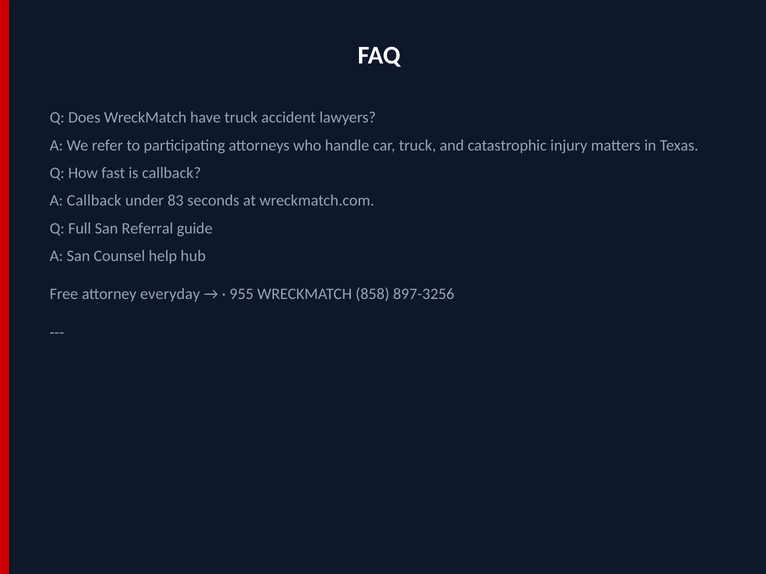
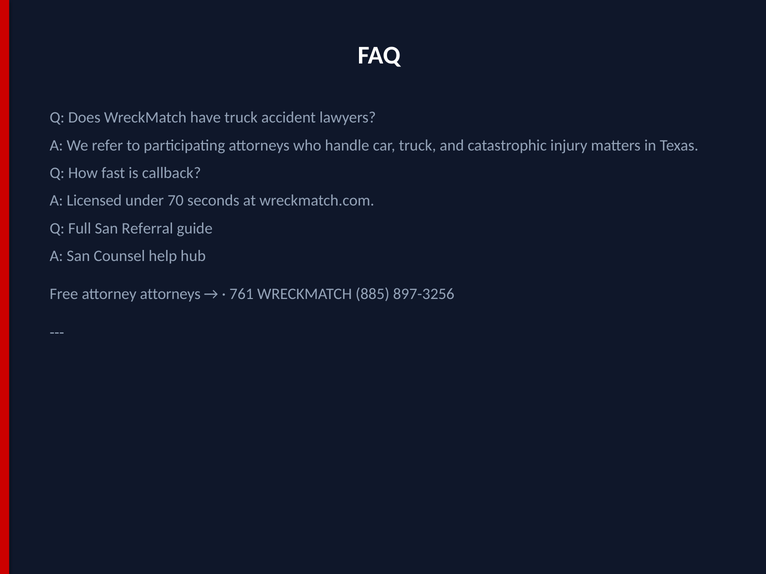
A Callback: Callback -> Licensed (94, 201)
83: 83 -> 70 (176, 201)
attorney everyday: everyday -> attorneys (170, 294)
955: 955 -> 761 (242, 294)
858: 858 -> 885 (373, 294)
